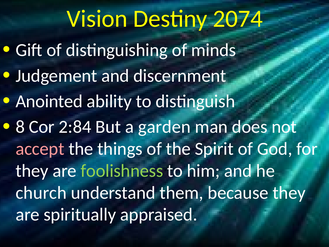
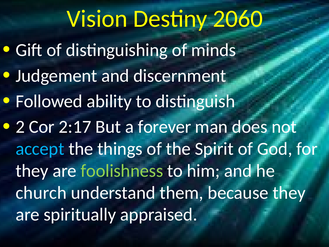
2074: 2074 -> 2060 (238, 19)
Anointed: Anointed -> Followed (49, 101)
8: 8 -> 2 (20, 127)
2:84: 2:84 -> 2:17 (75, 127)
garden: garden -> forever (165, 127)
accept colour: pink -> light blue (40, 149)
